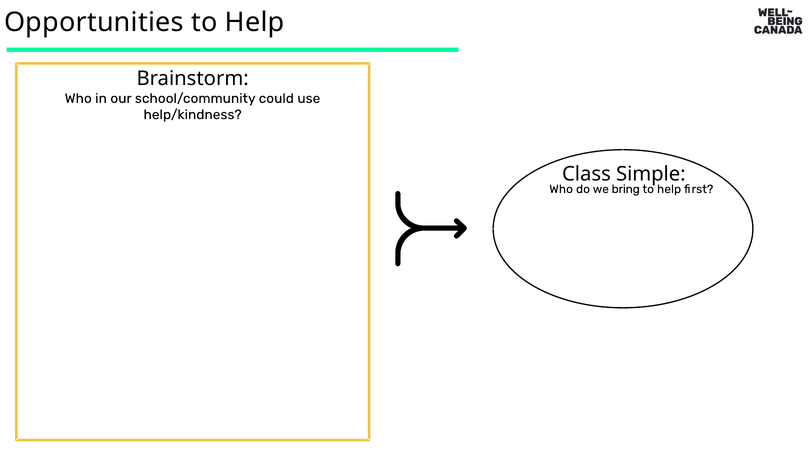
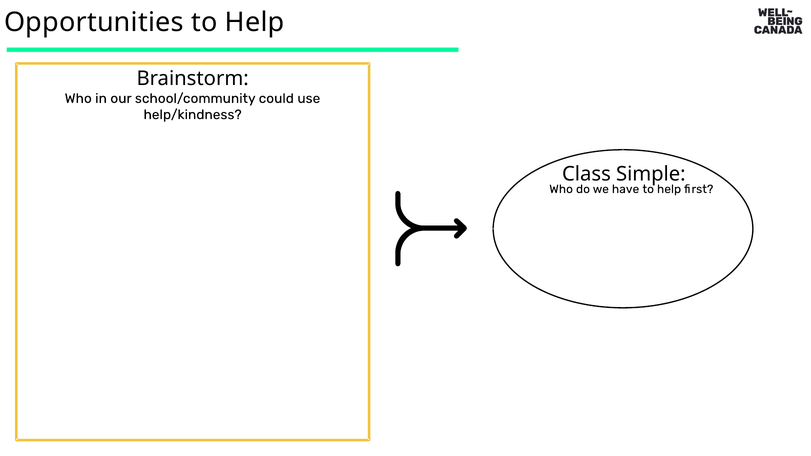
bring: bring -> have (626, 189)
